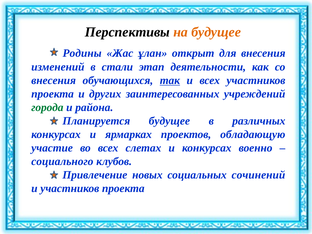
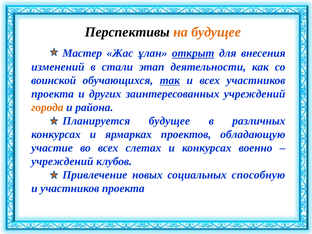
Родины: Родины -> Мастер (82, 53)
открыт underline: none -> present (193, 53)
внесения: внесения -> воинской (54, 80)
города colour: green -> orange (47, 107)
социального: социального -> учреждений (62, 161)
сочинений: сочинений -> способную (258, 175)
